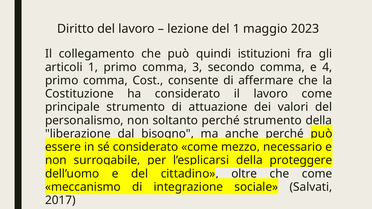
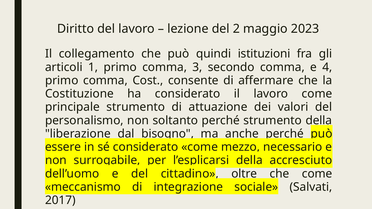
del 1: 1 -> 2 (236, 29)
proteggere: proteggere -> accresciuto (301, 161)
